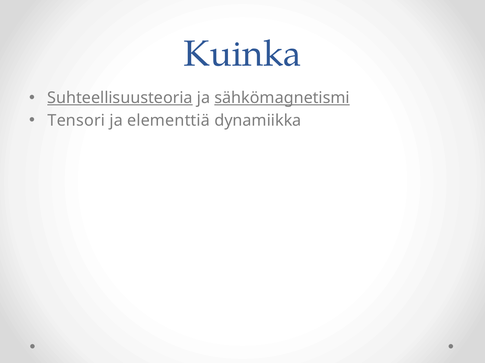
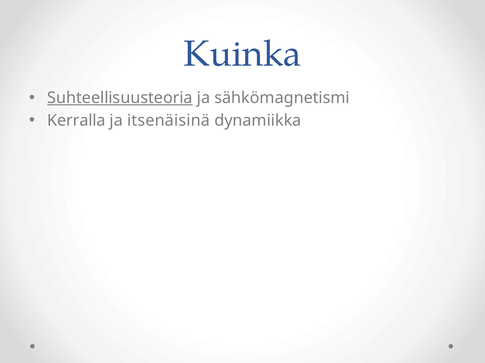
sähkömagnetismi underline: present -> none (282, 98)
Tensori: Tensori -> Kerralla (76, 121)
elementtiä: elementtiä -> itsenäisinä (169, 121)
